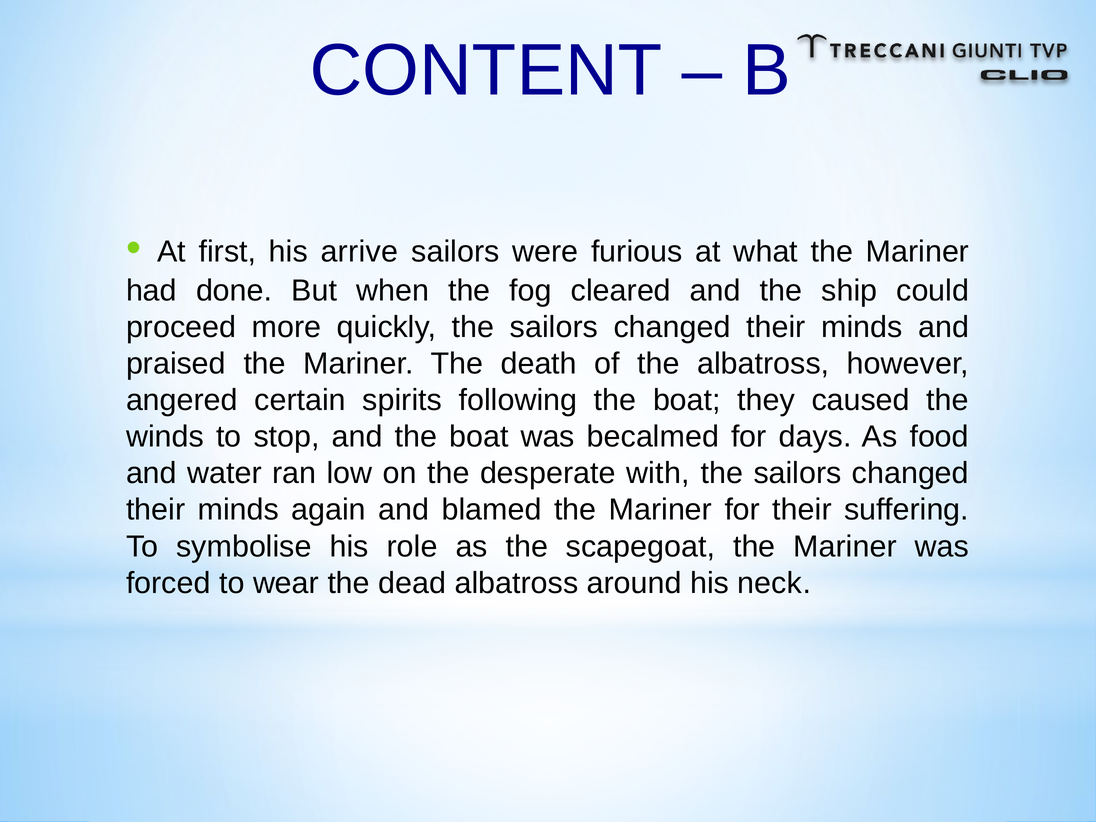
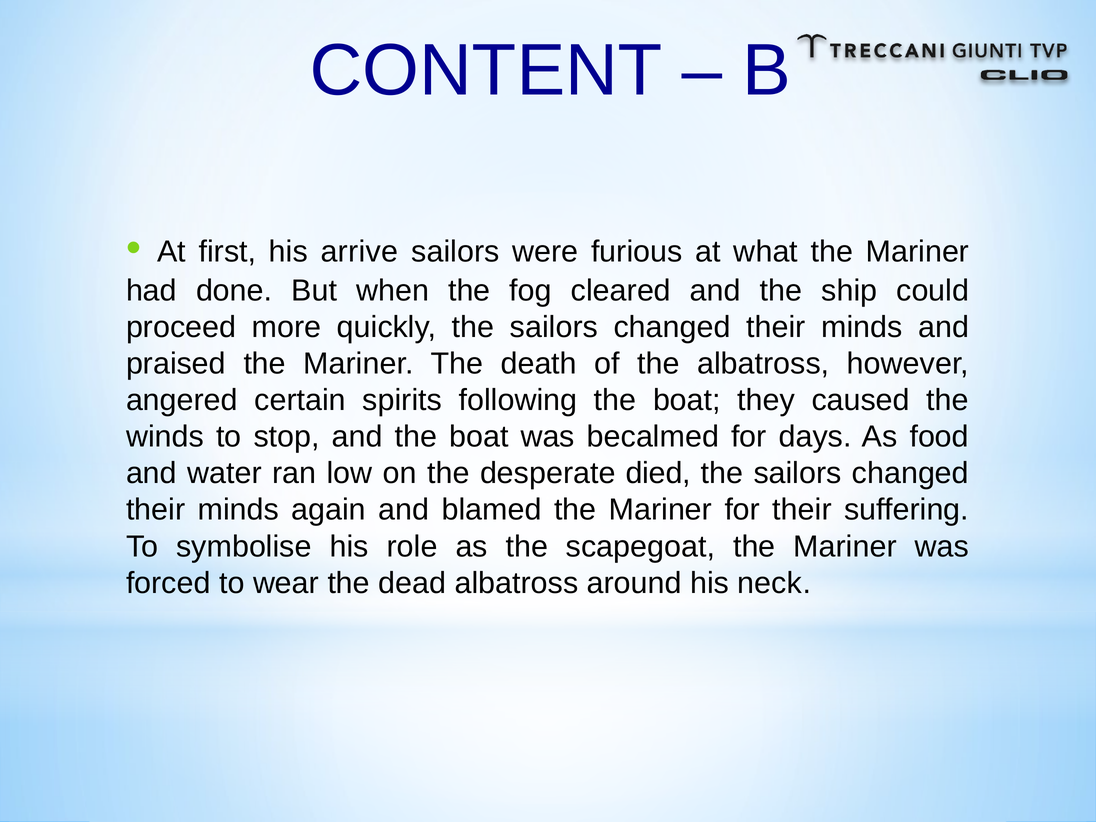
with: with -> died (658, 473)
